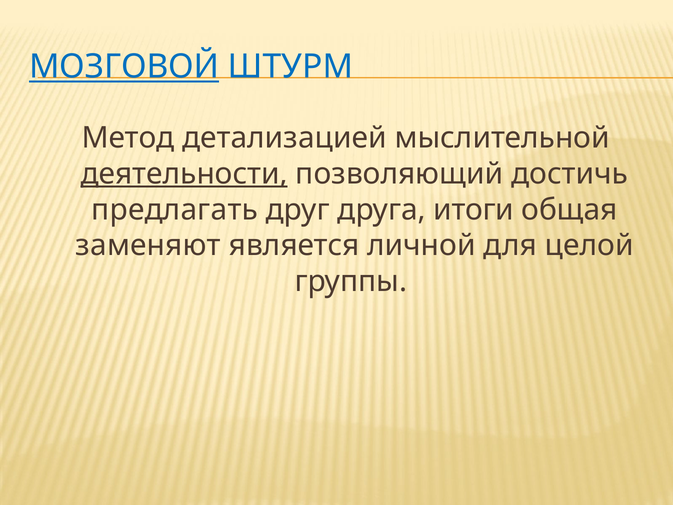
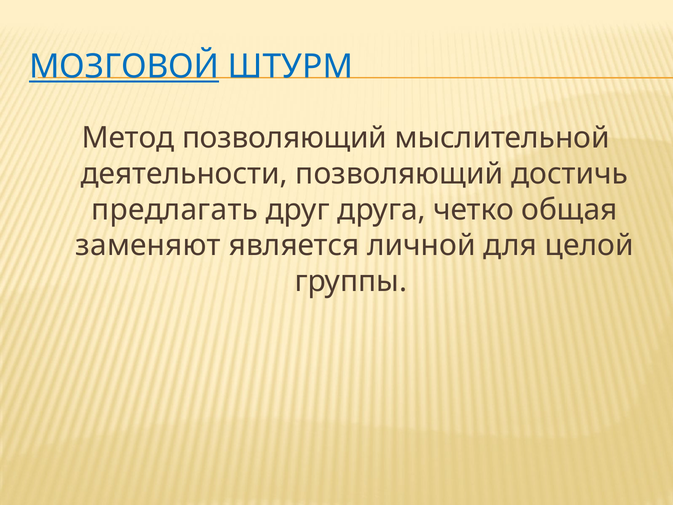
Метод детализацией: детализацией -> позволяющий (285, 138)
деятельности underline: present -> none (184, 174)
итоги: итоги -> четко (474, 210)
